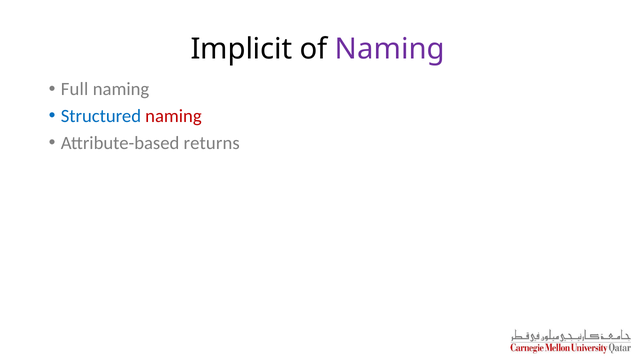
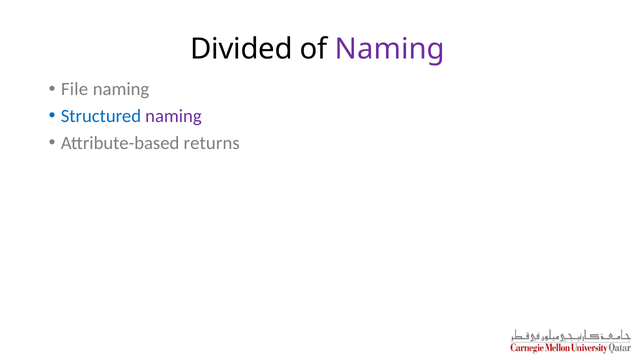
Implicit: Implicit -> Divided (241, 49)
Full: Full -> File (75, 89)
naming colour: red -> purple (173, 116)
